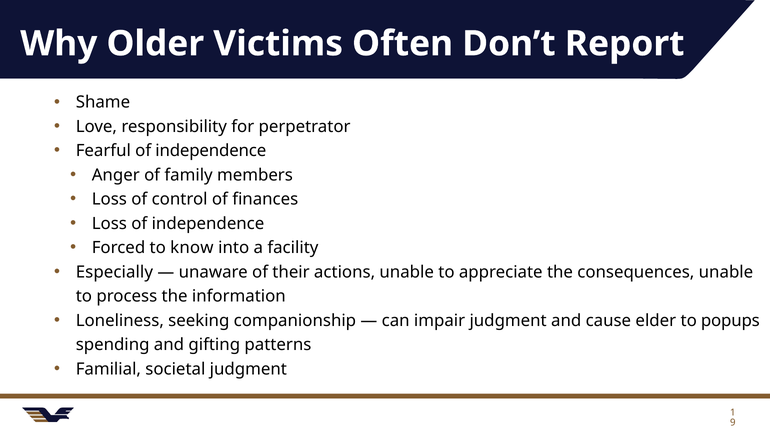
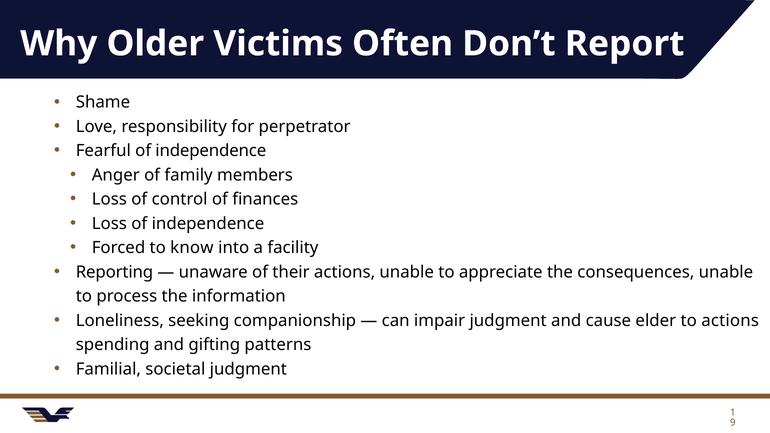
Especially: Especially -> Reporting (115, 272)
to popups: popups -> actions (730, 321)
